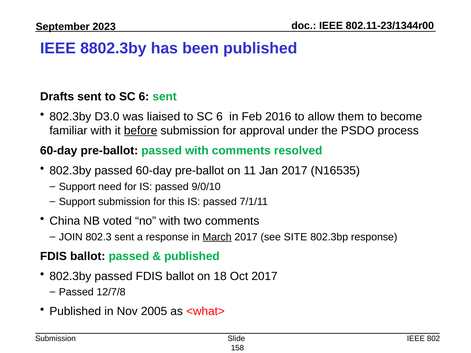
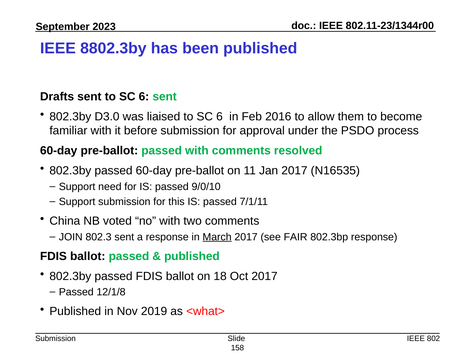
before underline: present -> none (141, 131)
SITE: SITE -> FAIR (296, 237)
12/7/8: 12/7/8 -> 12/1/8 (111, 292)
2005: 2005 -> 2019 (154, 312)
